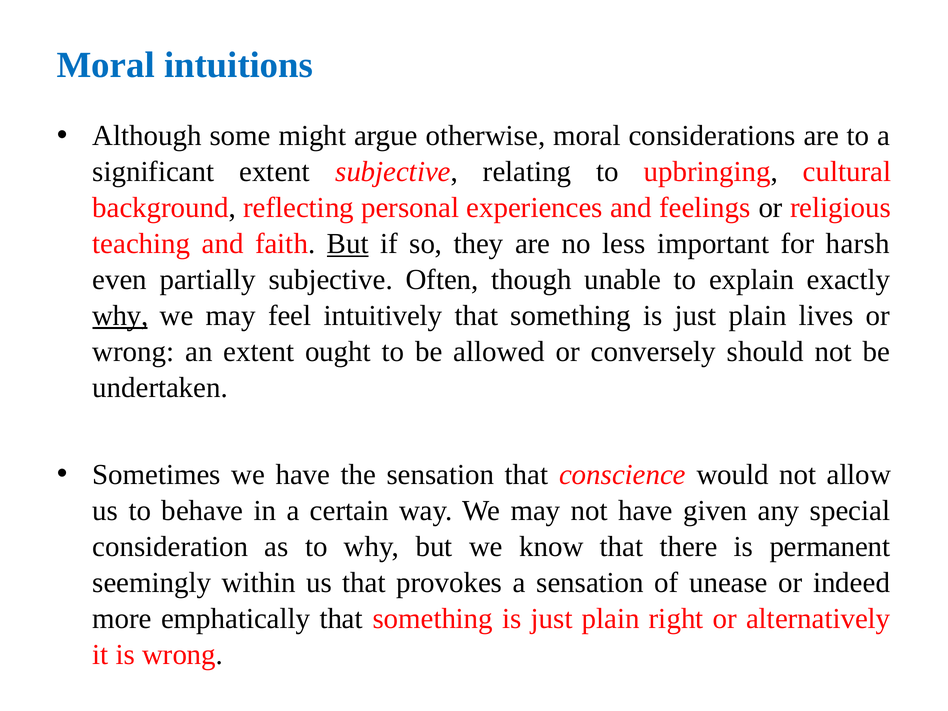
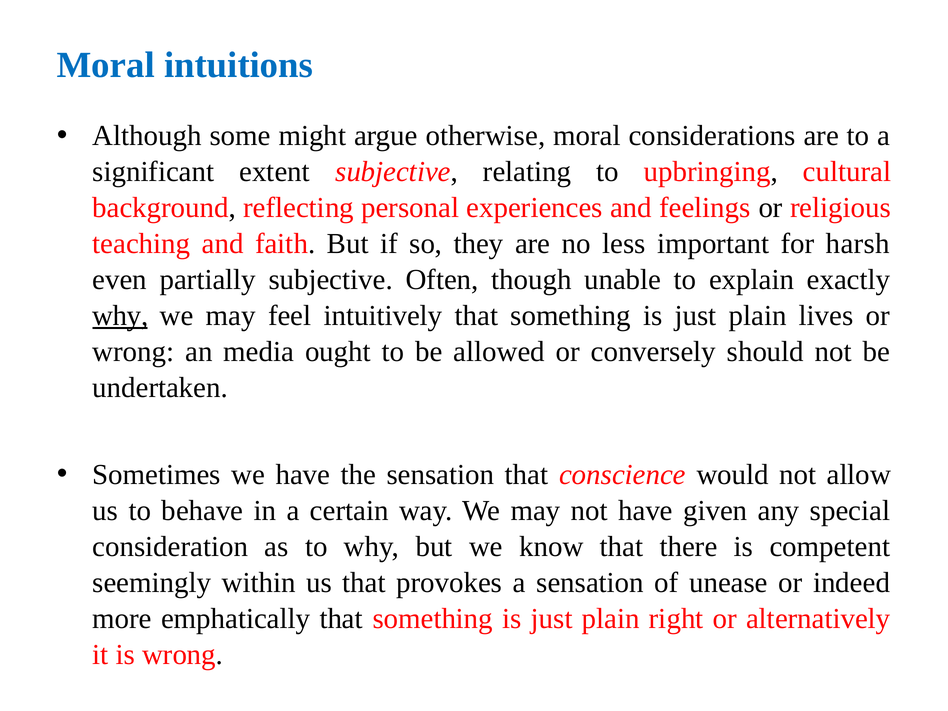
But underline: present -> none (348, 244)
an extent: extent -> media (259, 352)
permanent: permanent -> competent (830, 547)
